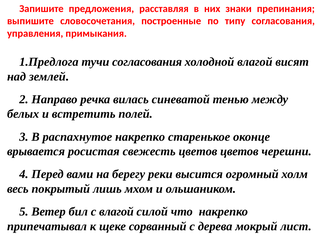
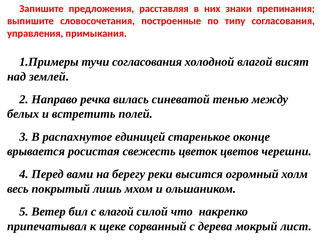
1.Предлога: 1.Предлога -> 1.Примеры (49, 62)
распахнутое накрепко: накрепко -> единицей (140, 137)
свежесть цветов: цветов -> цветок (198, 151)
